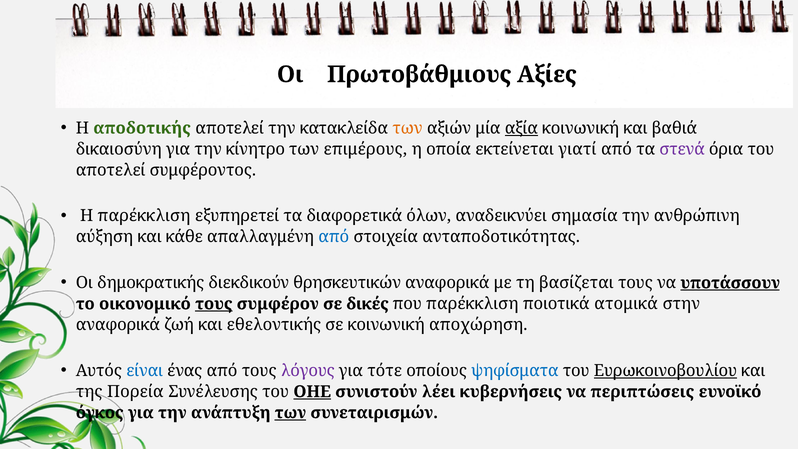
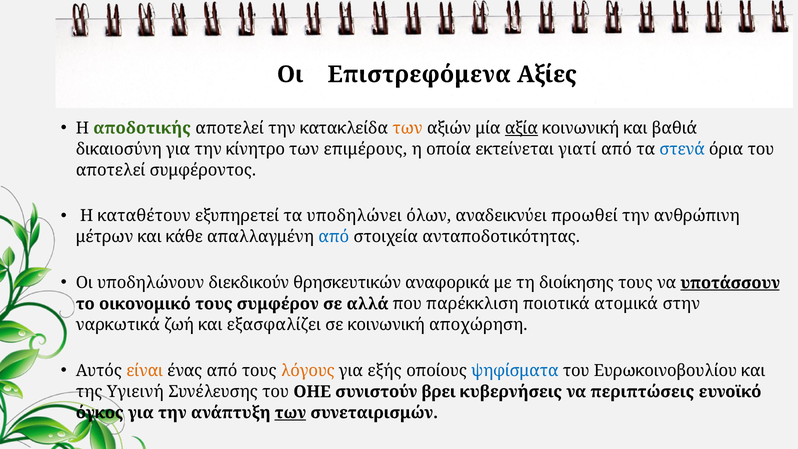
Πρωτοβάθμιους: Πρωτοβάθμιους -> Επιστρεφόμενα (419, 74)
στενά colour: purple -> blue (682, 149)
Η παρέκκλιση: παρέκκλιση -> καταθέτουν (144, 216)
διαφορετικά: διαφορετικά -> υποδηλώνει (354, 216)
σημασία: σημασία -> προωθεί (584, 216)
αύξηση: αύξηση -> μέτρων (105, 237)
δημοκρατικής: δημοκρατικής -> υποδηλώνουν (151, 283)
βασίζεται: βασίζεται -> διοίκησης (576, 283)
τους underline: present -> none (214, 304)
δικές: δικές -> αλλά (368, 304)
αναφορικά: αναφορικά -> ναρκωτικά (118, 325)
εθελοντικής: εθελοντικής -> εξασφαλίζει (274, 325)
είναι colour: blue -> orange (145, 371)
λόγους colour: purple -> orange (308, 371)
τότε: τότε -> εξής (385, 371)
Ευρωκοινοβουλίου underline: present -> none (665, 371)
Πορεία: Πορεία -> Υγιεινή (135, 392)
ΟΗΕ underline: present -> none (312, 392)
λέει: λέει -> βρει (439, 392)
